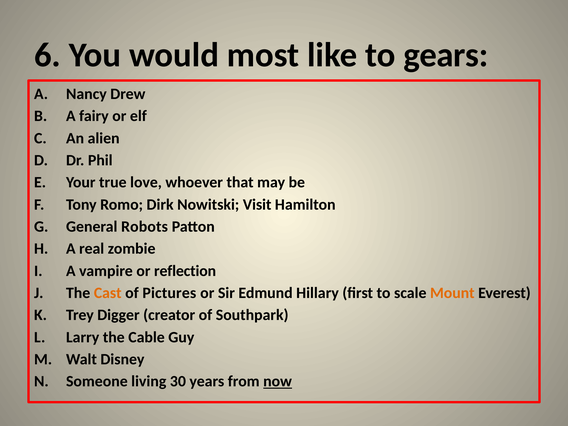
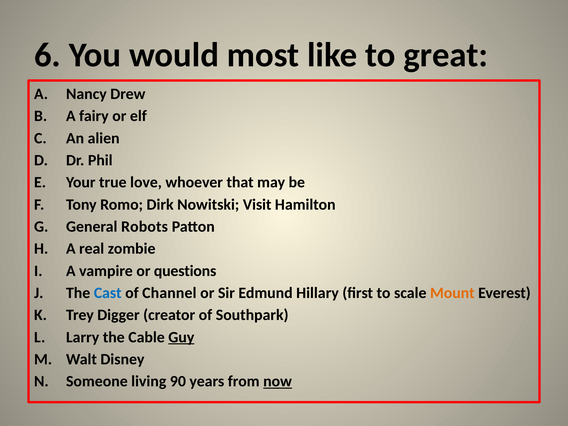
gears: gears -> great (446, 55)
reflection: reflection -> questions (185, 271)
Cast colour: orange -> blue (108, 293)
Pictures: Pictures -> Channel (169, 293)
Guy underline: none -> present (181, 337)
30: 30 -> 90 (178, 381)
